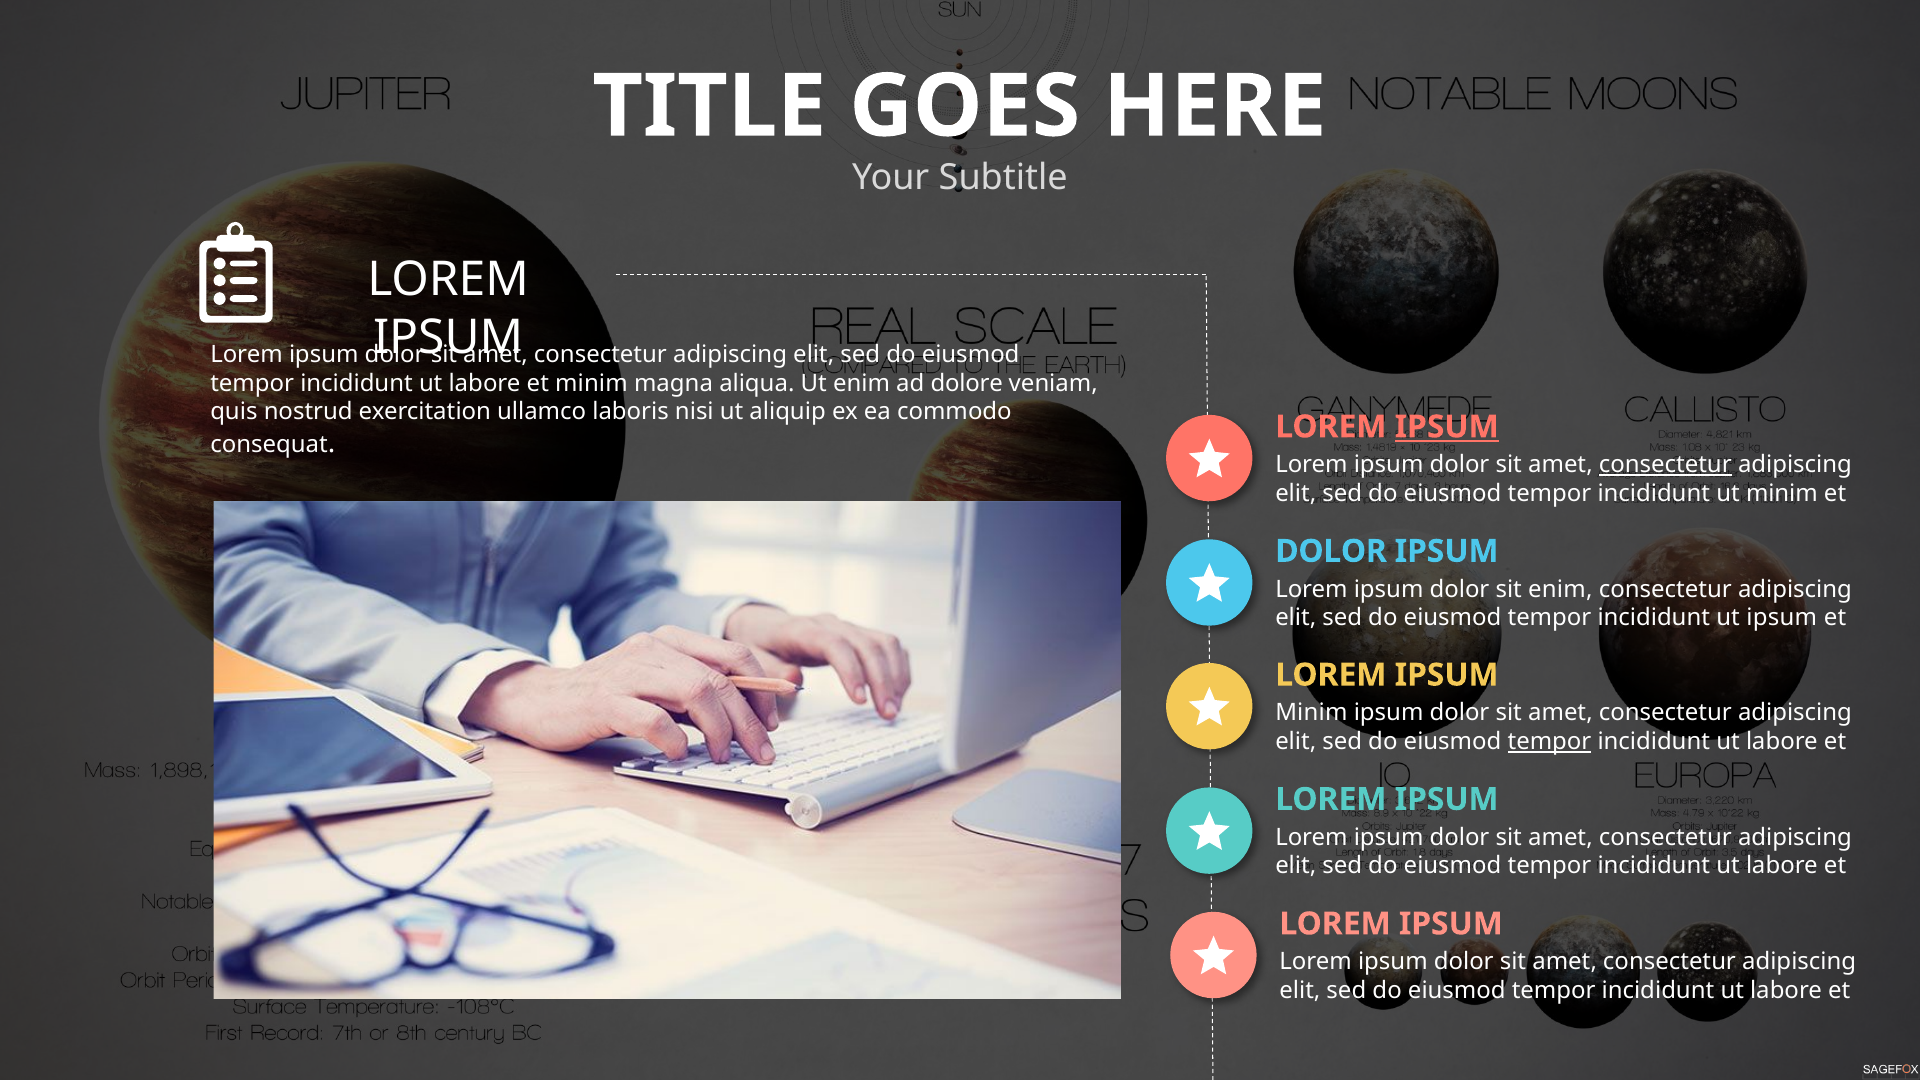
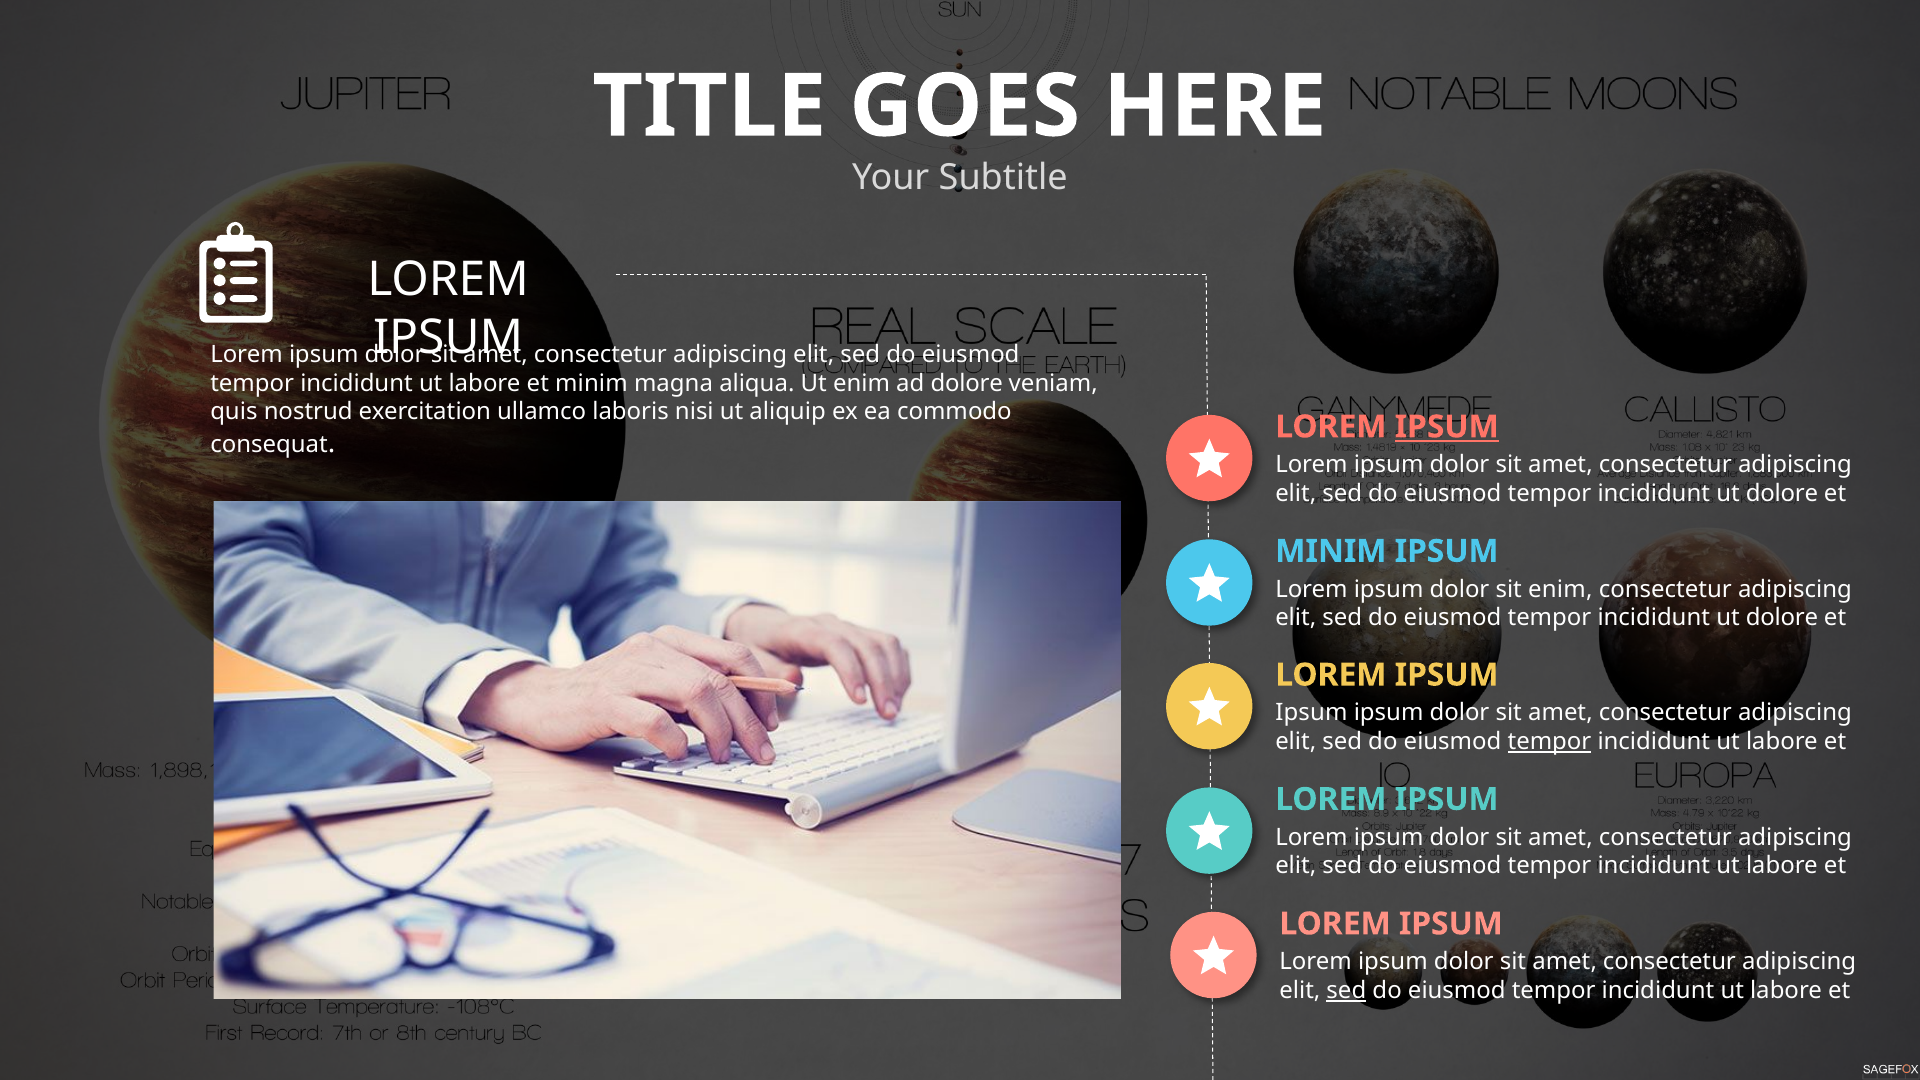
consectetur underline: present -> none (1665, 465)
minim: minim -> dolore (1782, 493)
DOLOR: DOLOR -> MINIM (1331, 551)
ipsum: ipsum -> dolore (1782, 618)
Minim: Minim -> Ipsum (1311, 713)
sed underline: none -> present (1346, 990)
